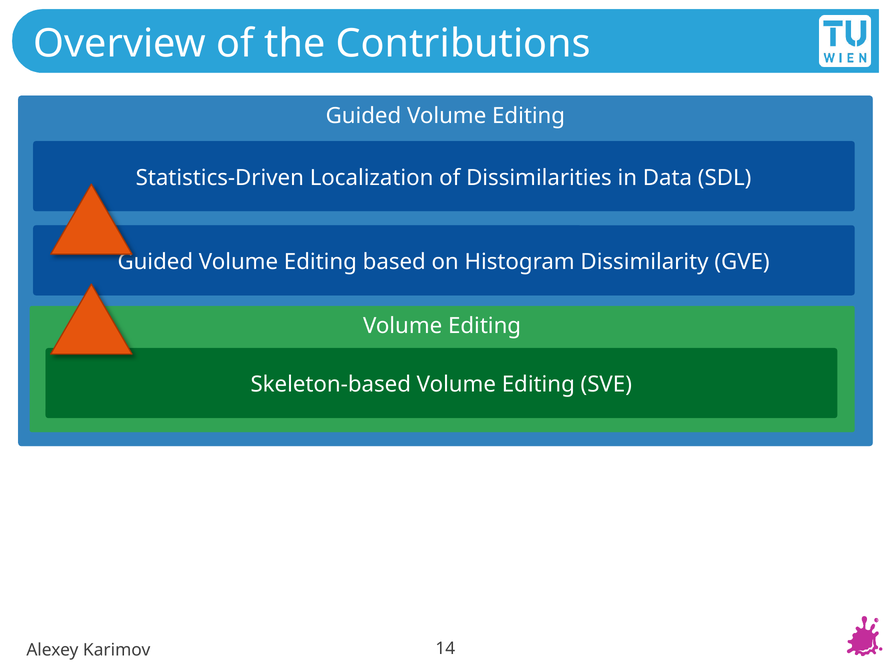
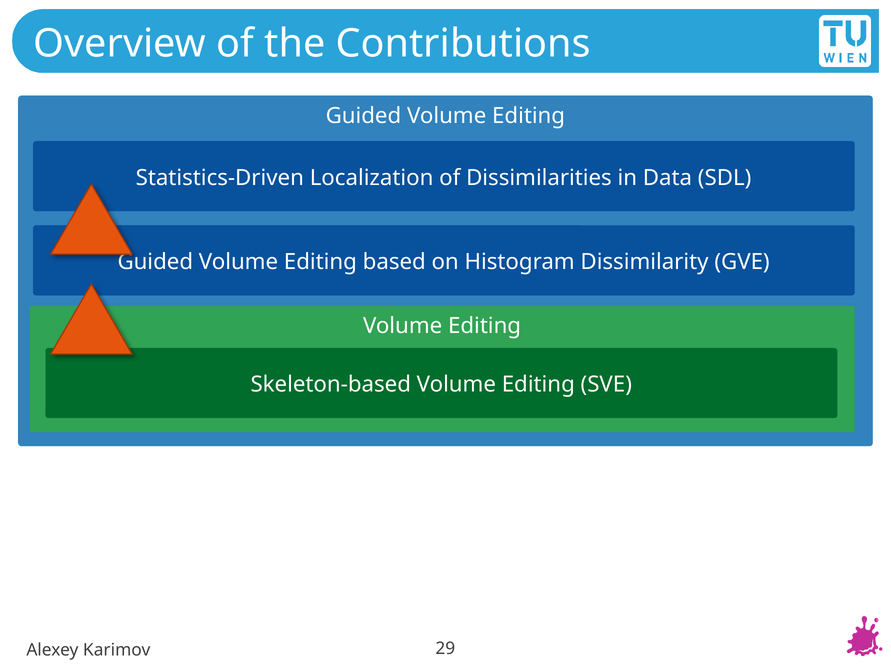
14: 14 -> 29 (445, 649)
